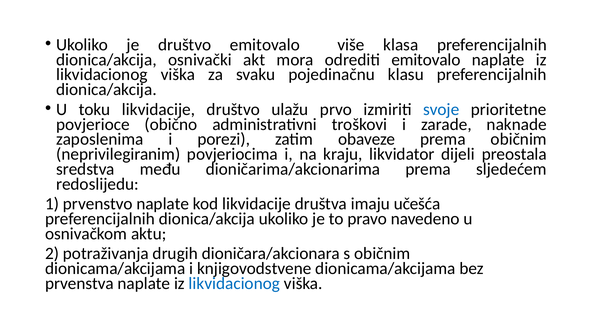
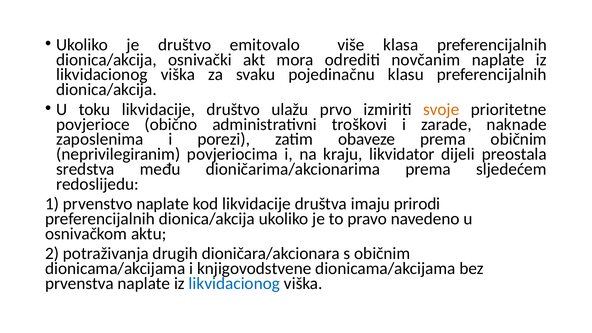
odrediti emitovalo: emitovalo -> novčanim (426, 60)
svoje colour: blue -> orange (441, 109)
učešća: učešća -> prirodi (417, 204)
